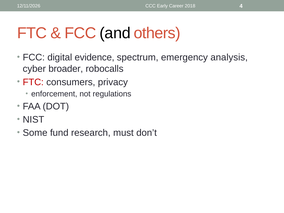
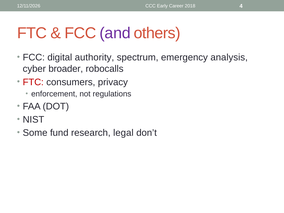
and colour: black -> purple (115, 33)
evidence: evidence -> authority (94, 57)
must: must -> legal (123, 133)
